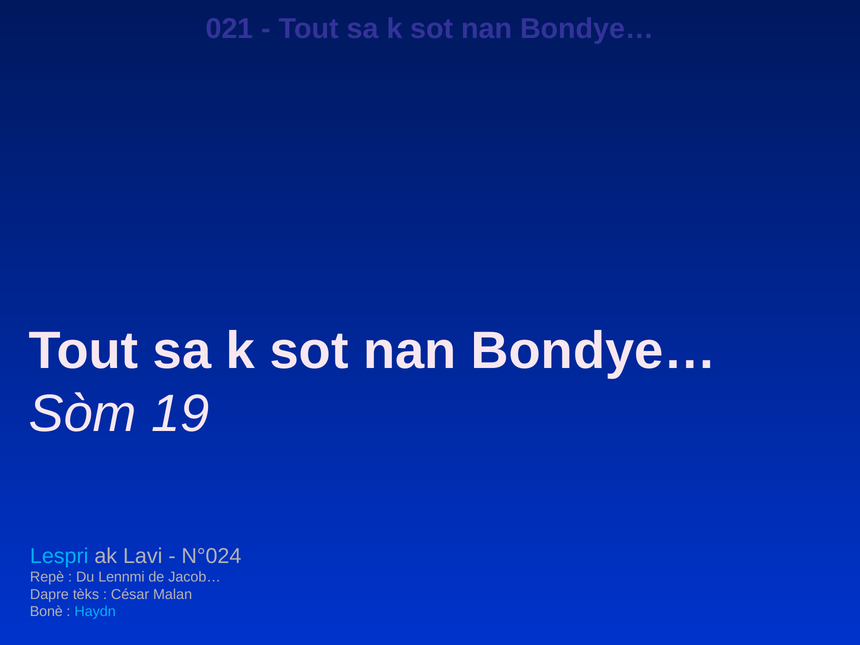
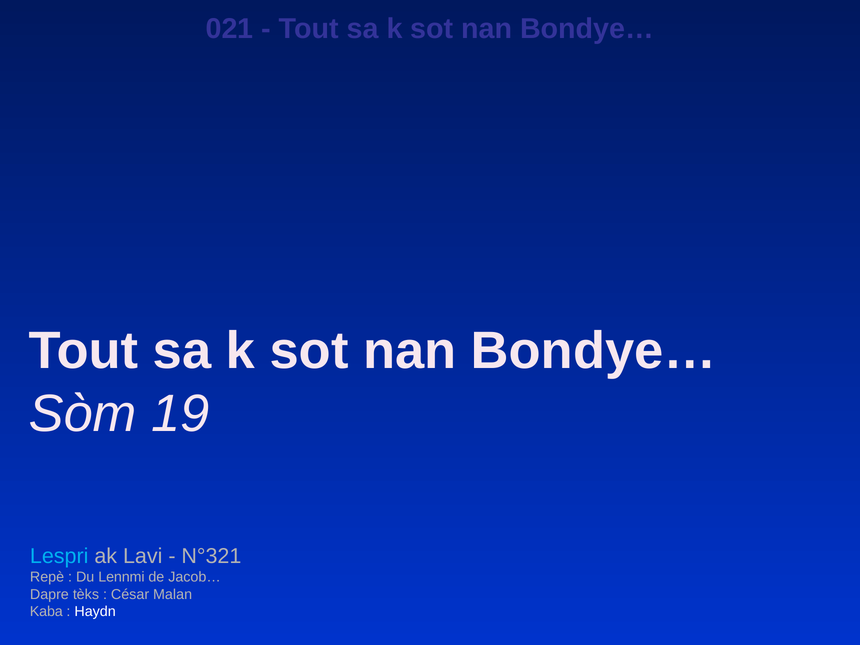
N°024: N°024 -> N°321 (211, 556)
Bonè: Bonè -> Kaba (46, 611)
Haydn colour: light blue -> white (95, 611)
